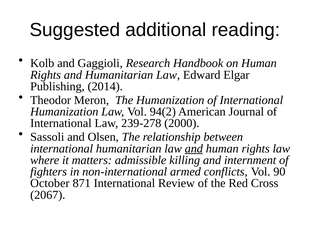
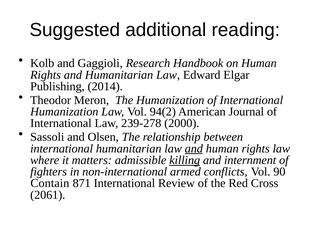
killing underline: none -> present (185, 160)
October: October -> Contain (50, 184)
2067: 2067 -> 2061 (48, 195)
